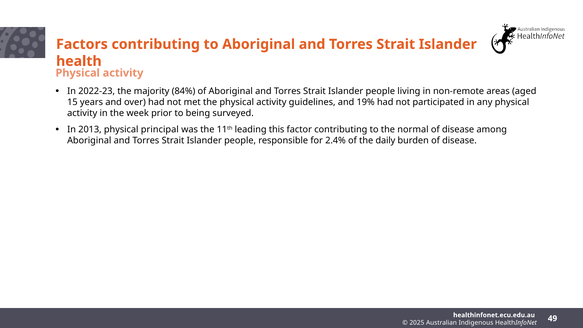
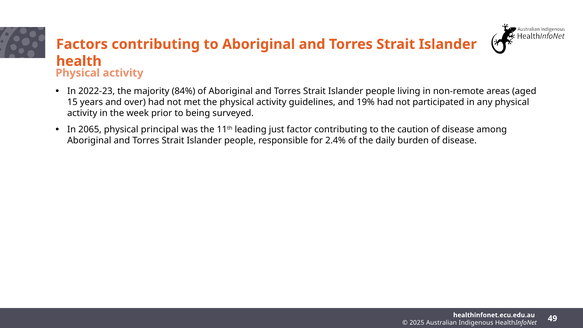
2013: 2013 -> 2065 (90, 130)
this: this -> just (277, 130)
normal: normal -> caution (413, 130)
